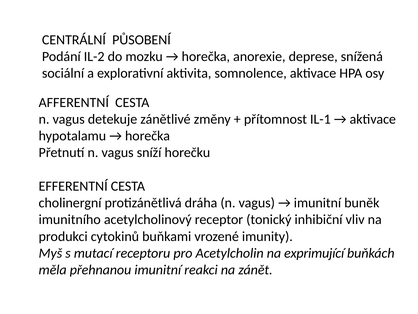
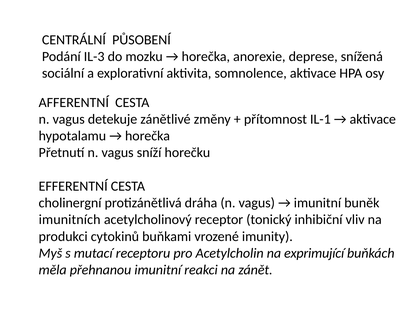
IL-2: IL-2 -> IL-3 (94, 56)
imunitního: imunitního -> imunitních (70, 219)
